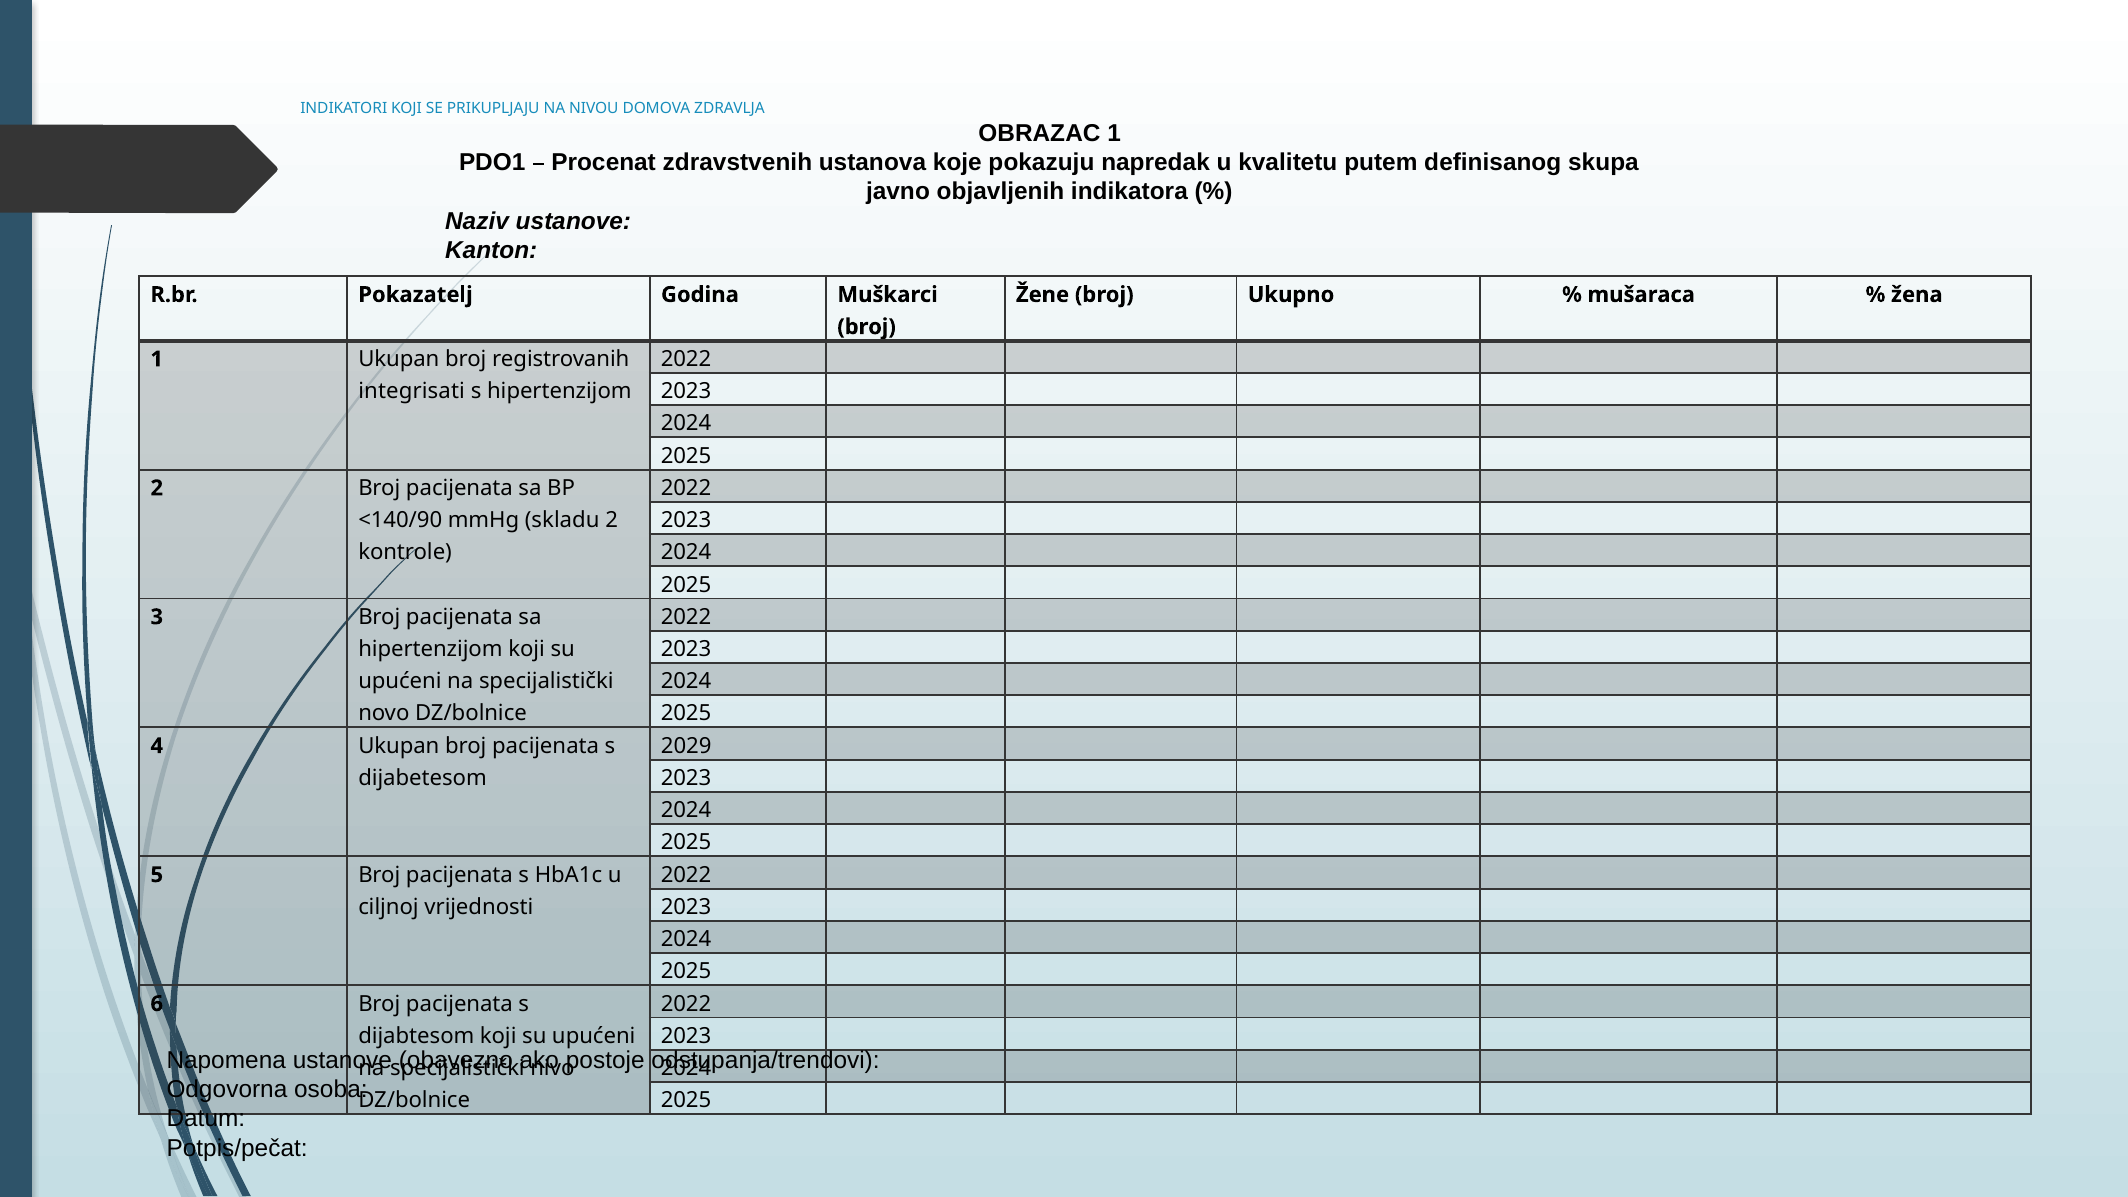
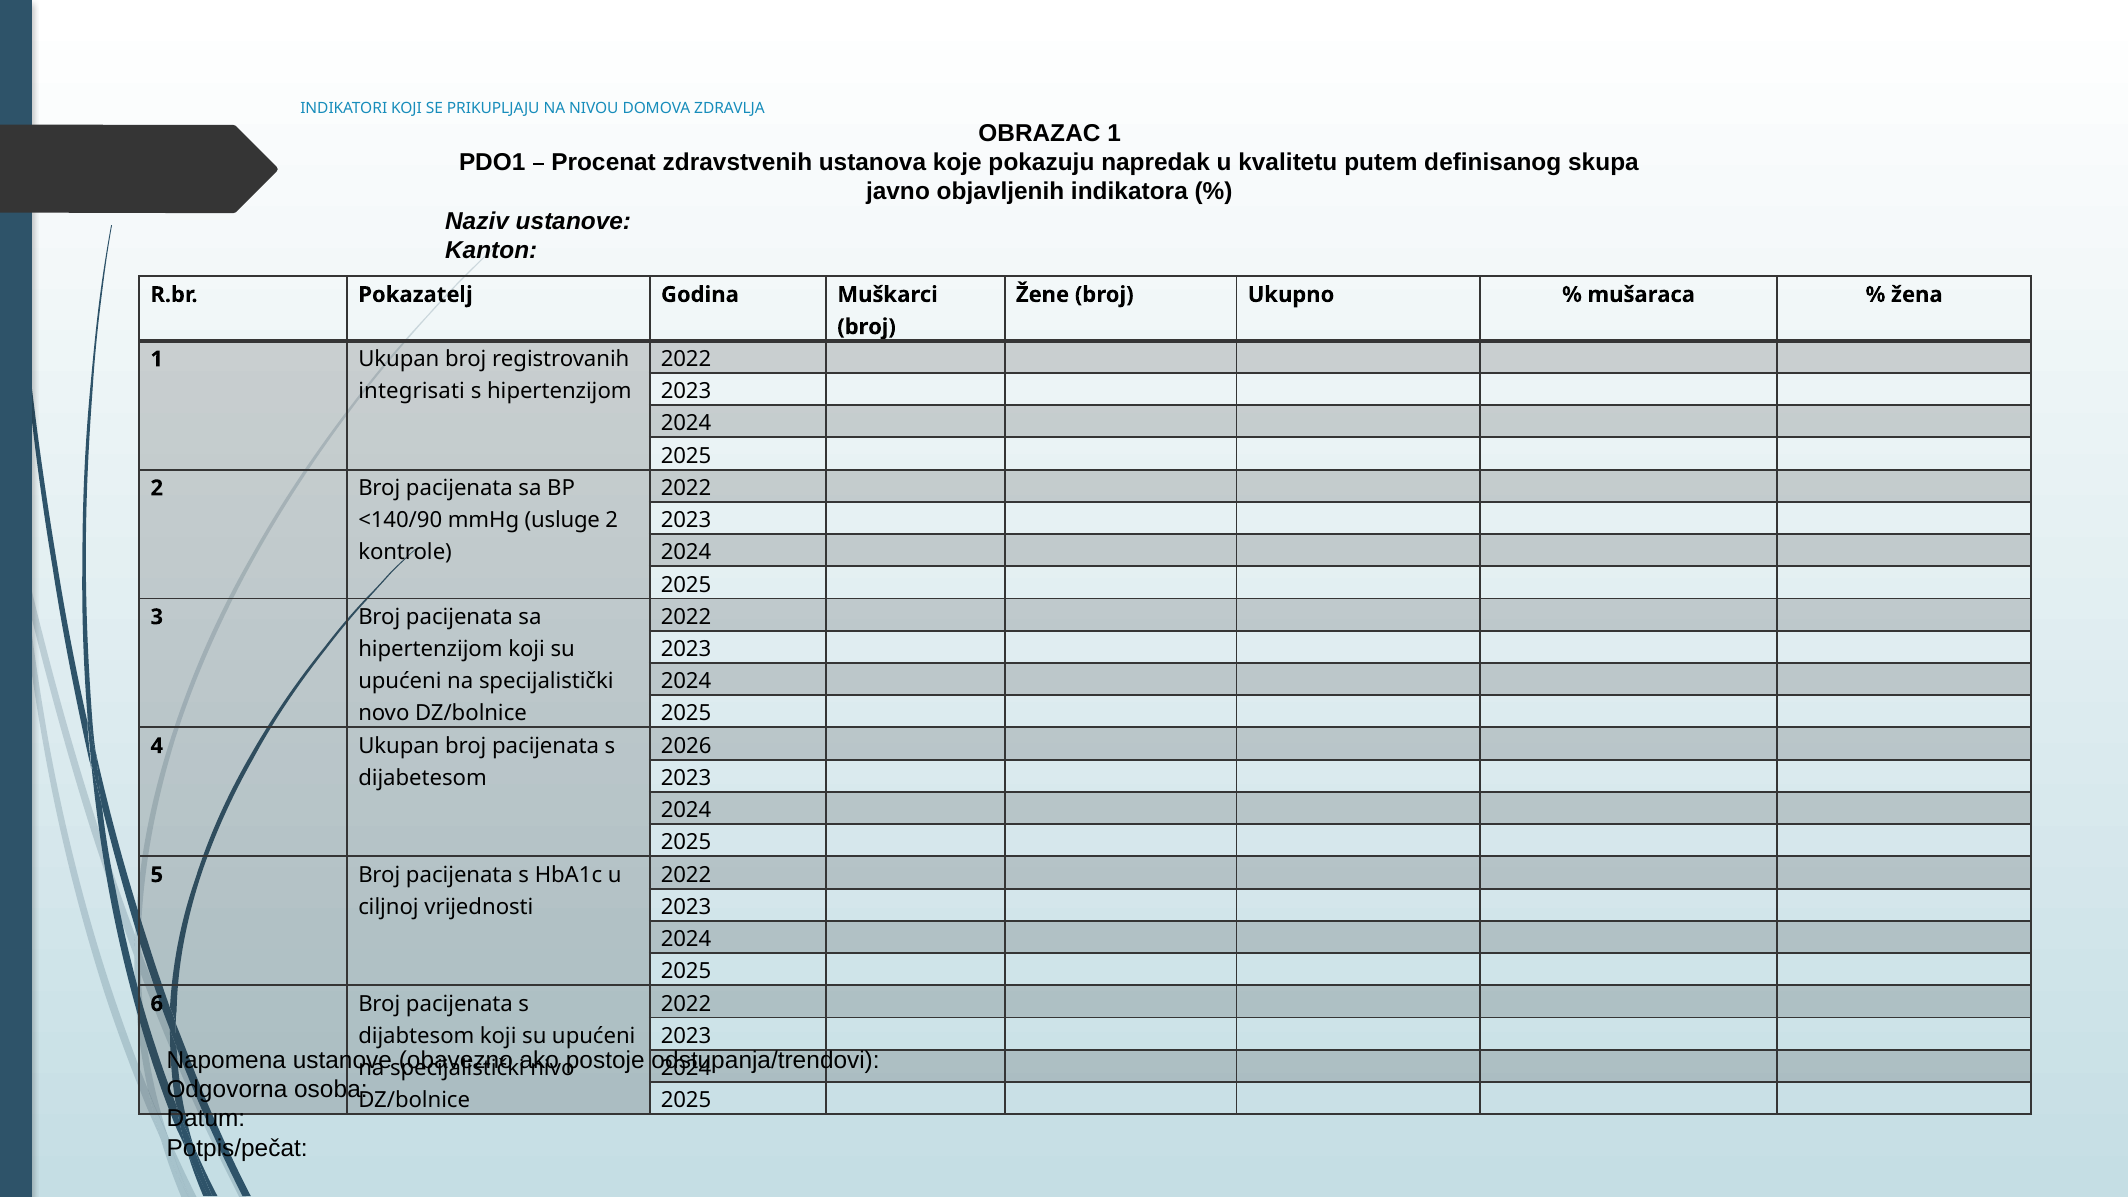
skladu: skladu -> usluge (562, 520)
2029: 2029 -> 2026 (686, 746)
